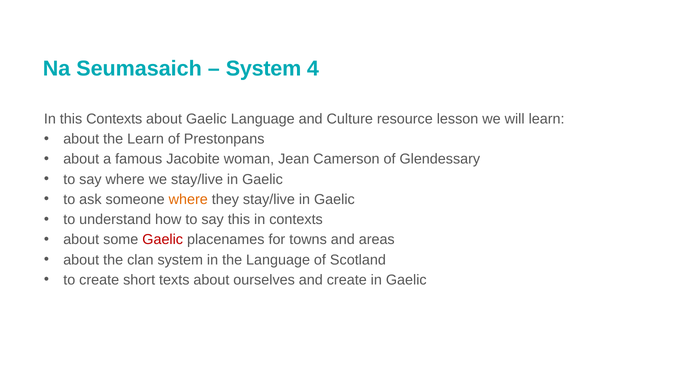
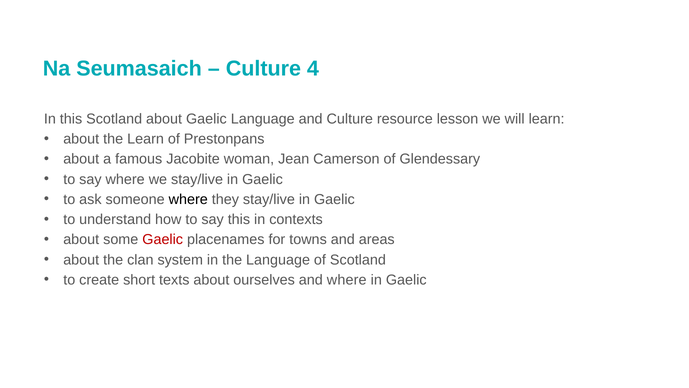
System: System -> Culture (263, 68)
this Contexts: Contexts -> Scotland (114, 119)
where colour: orange -> black (188, 199)
and create: create -> where (347, 280)
